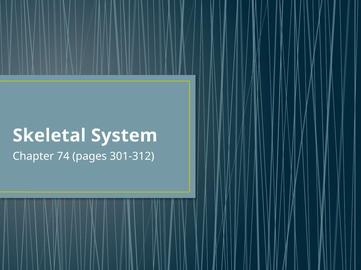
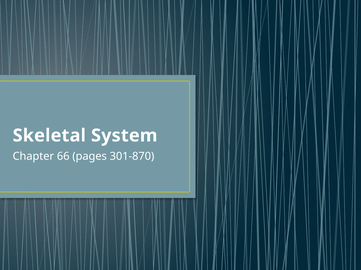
74: 74 -> 66 (63, 157)
301-312: 301-312 -> 301-870 (132, 157)
